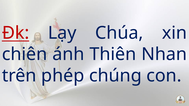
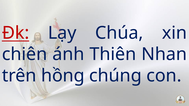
phép: phép -> hồng (63, 76)
